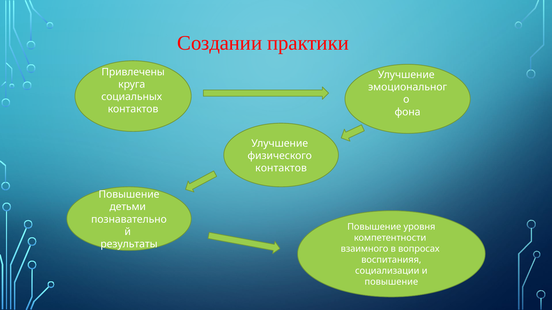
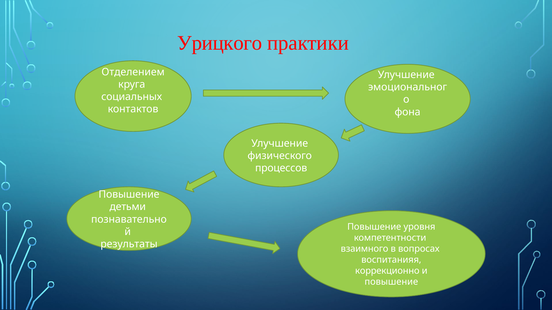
Создании: Создании -> Урицкого (220, 43)
Привлечены: Привлечены -> Отделением (133, 72)
контактов: контактов -> процессов (281, 168)
социализации: социализации -> коррекционно (387, 271)
